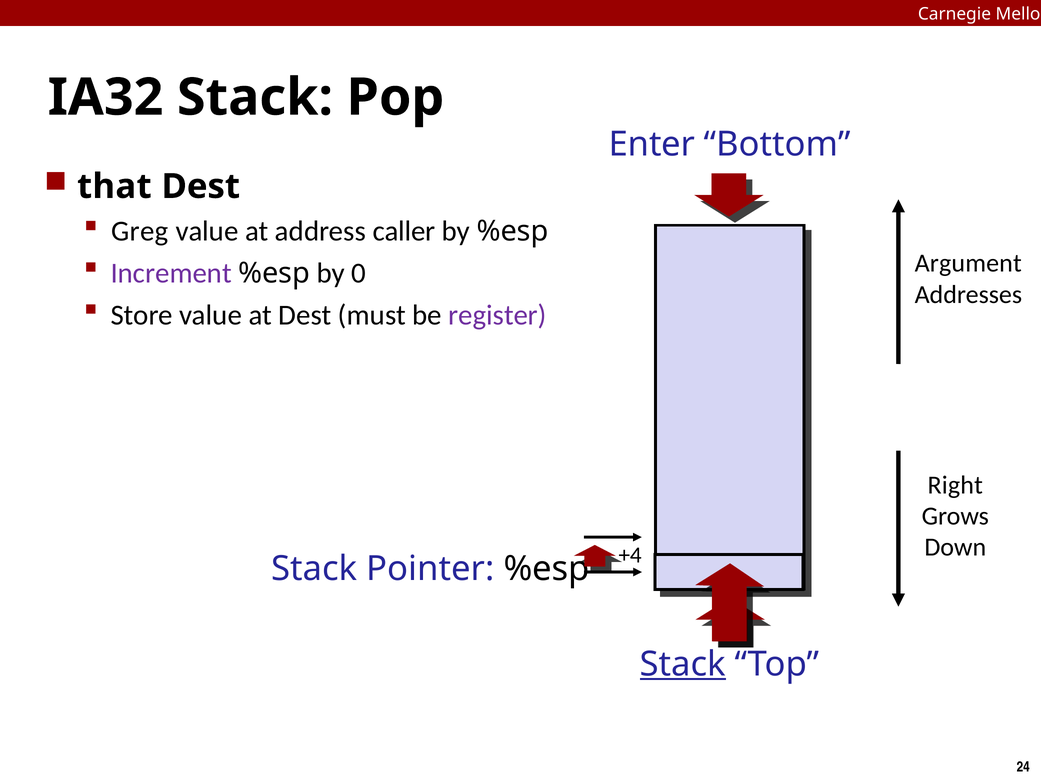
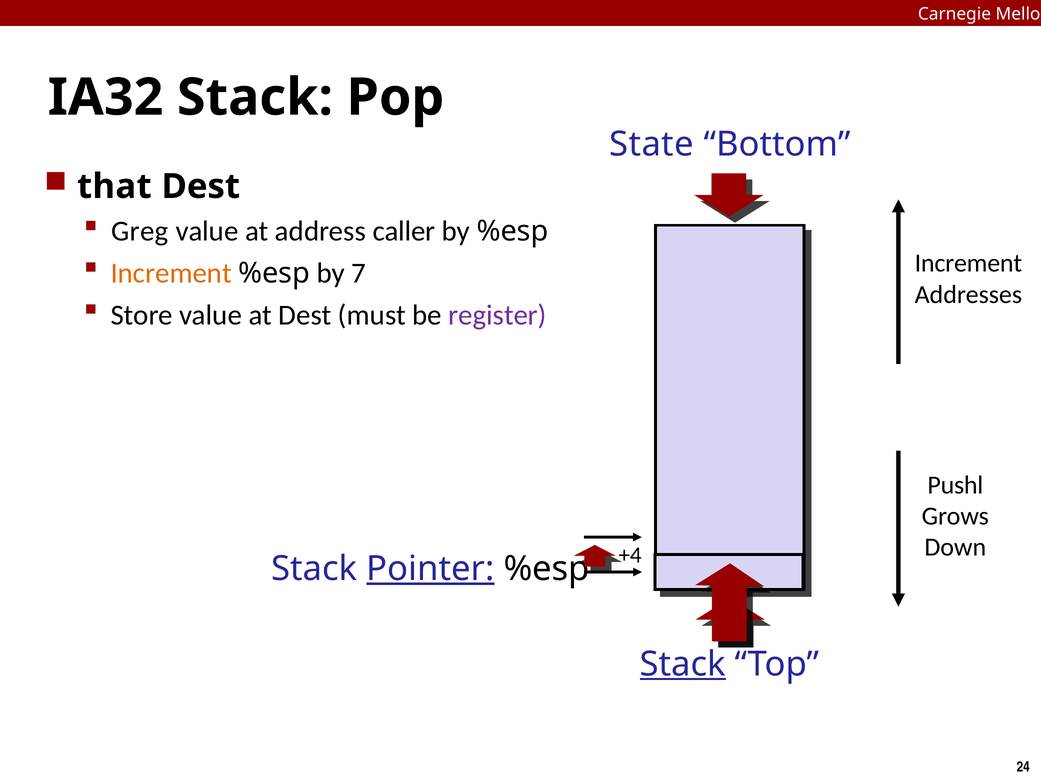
Enter: Enter -> State (652, 145)
Argument: Argument -> Increment (968, 264)
Increment colour: purple -> orange (171, 274)
0: 0 -> 7 (359, 274)
Right: Right -> Pushl (955, 485)
Pointer underline: none -> present (430, 569)
